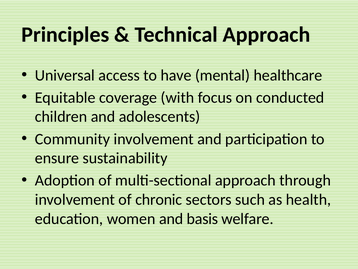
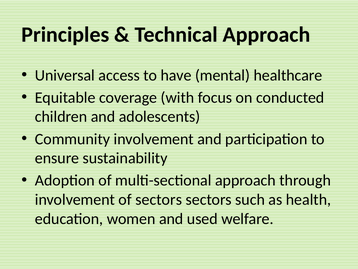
of chronic: chronic -> sectors (159, 199)
basis: basis -> used (202, 218)
